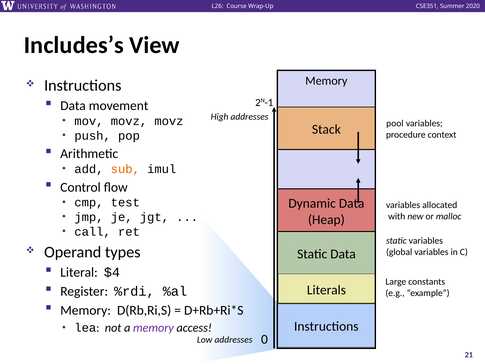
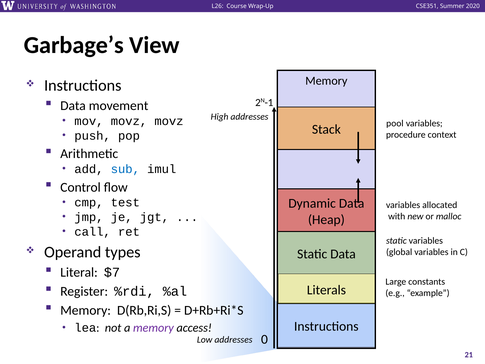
Includes’s: Includes’s -> Garbage’s (74, 45)
sub colour: orange -> blue (125, 169)
$4: $4 -> $7 (112, 272)
